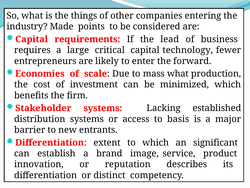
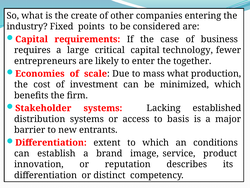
things: things -> create (84, 16)
Made: Made -> Fixed (62, 26)
lead: lead -> case (170, 39)
forward: forward -> together (192, 61)
significant: significant -> conditions (216, 142)
